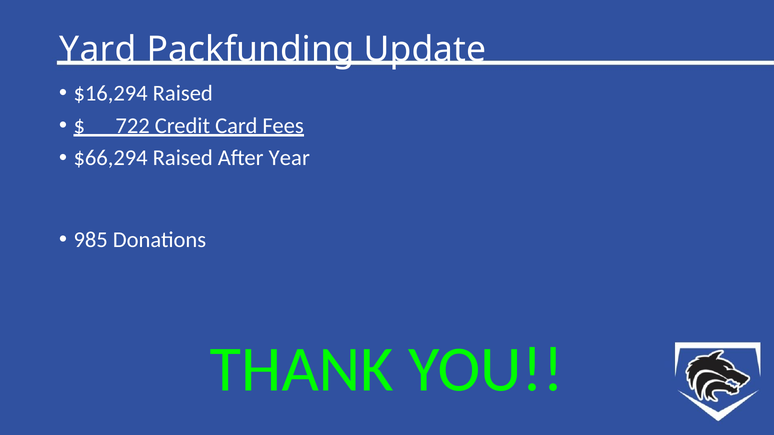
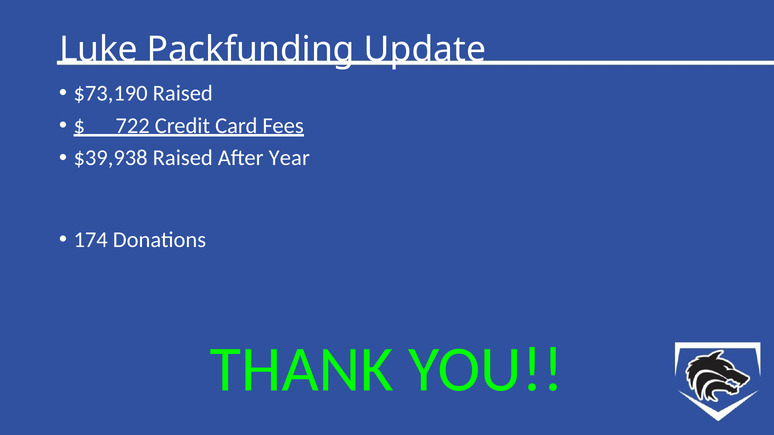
Yard: Yard -> Luke (98, 49)
$16,294: $16,294 -> $73,190 (111, 93)
$66,294: $66,294 -> $39,938 (111, 158)
985: 985 -> 174 (91, 240)
